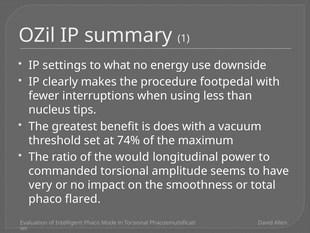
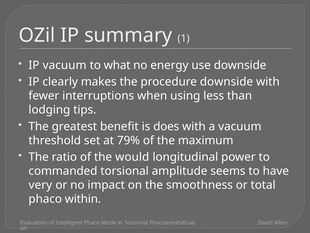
IP settings: settings -> vacuum (65, 65)
procedure footpedal: footpedal -> downside (226, 82)
nucleus: nucleus -> lodging (49, 110)
74%: 74% -> 79% (128, 140)
flared: flared -> within (83, 199)
